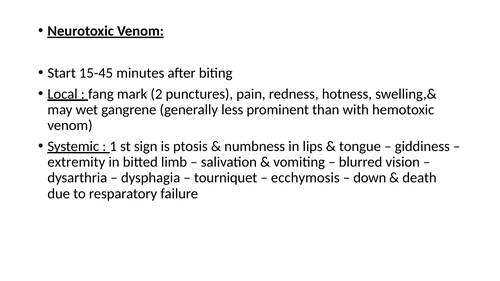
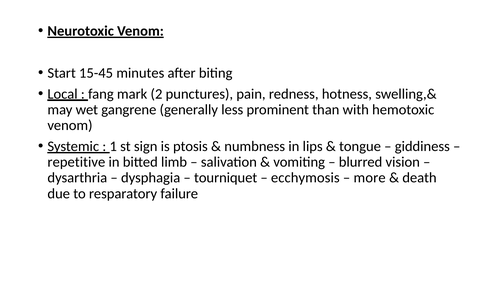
extremity: extremity -> repetitive (76, 162)
down: down -> more (370, 178)
